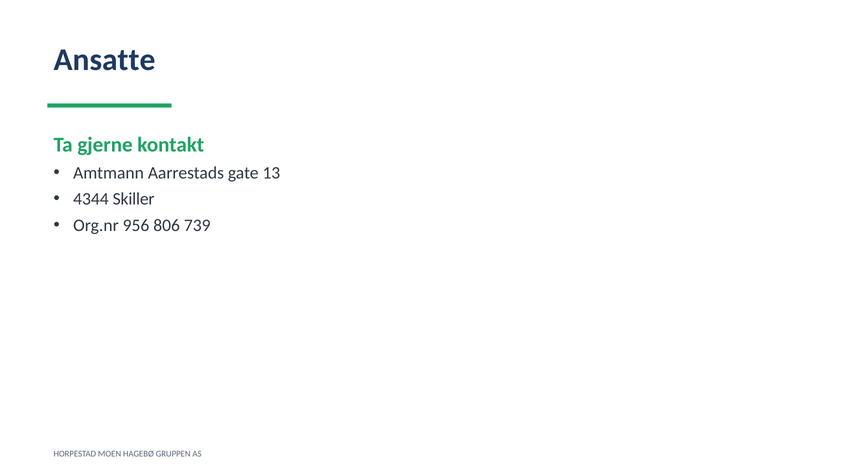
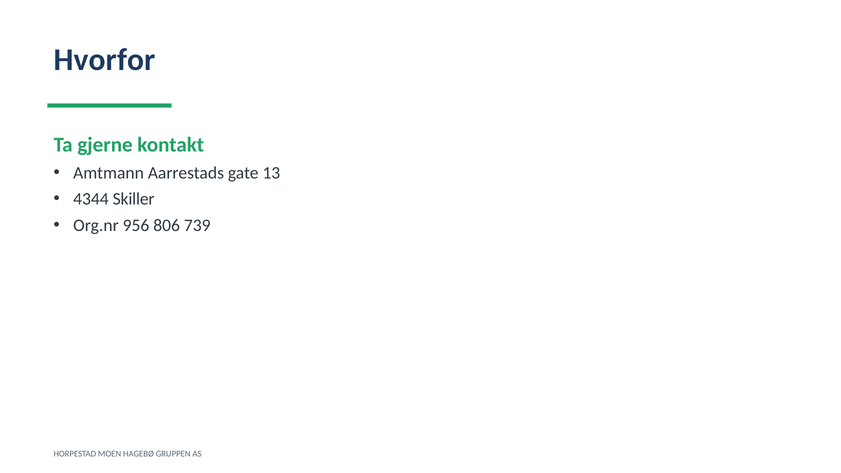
Ansatte: Ansatte -> Hvorfor (105, 60)
